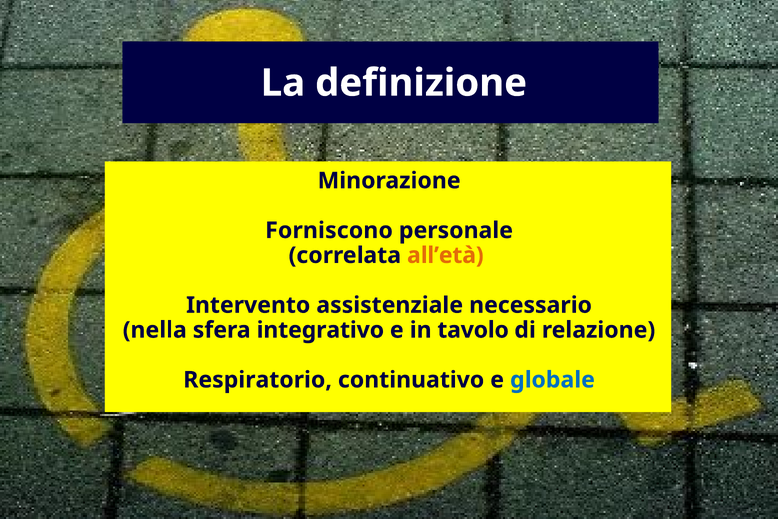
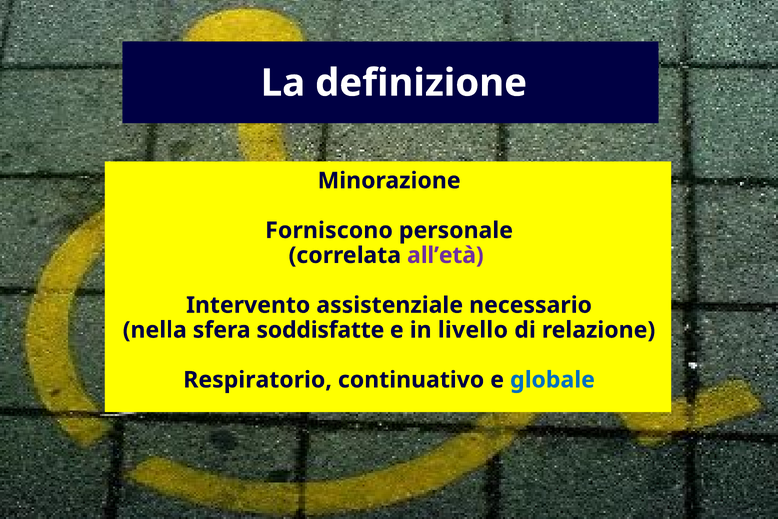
all’età colour: orange -> purple (445, 255)
integrativo: integrativo -> soddisfatte (320, 330)
tavolo: tavolo -> livello (473, 330)
